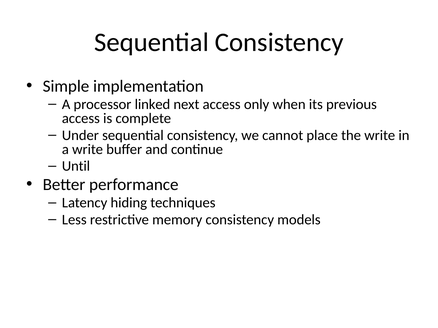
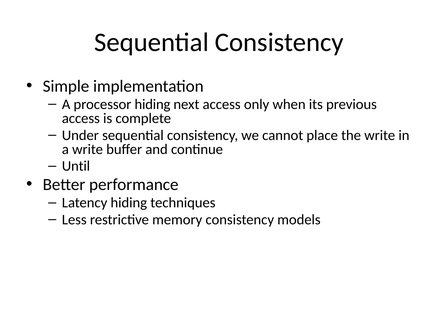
processor linked: linked -> hiding (152, 105)
